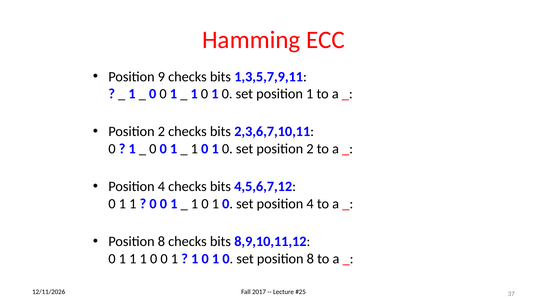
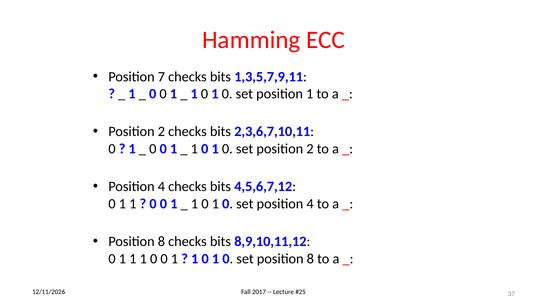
9: 9 -> 7 (161, 77)
